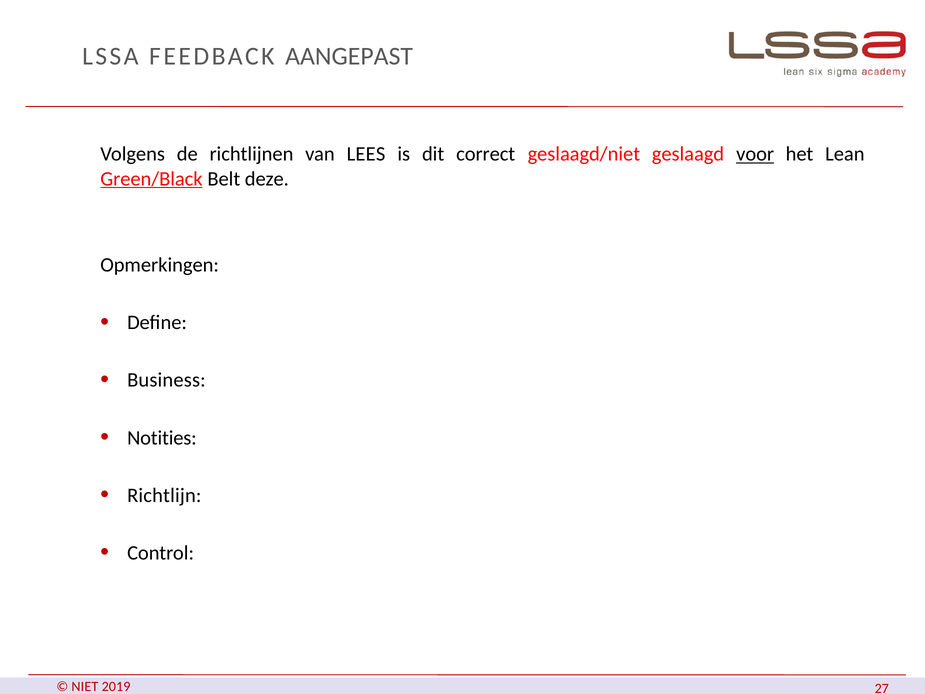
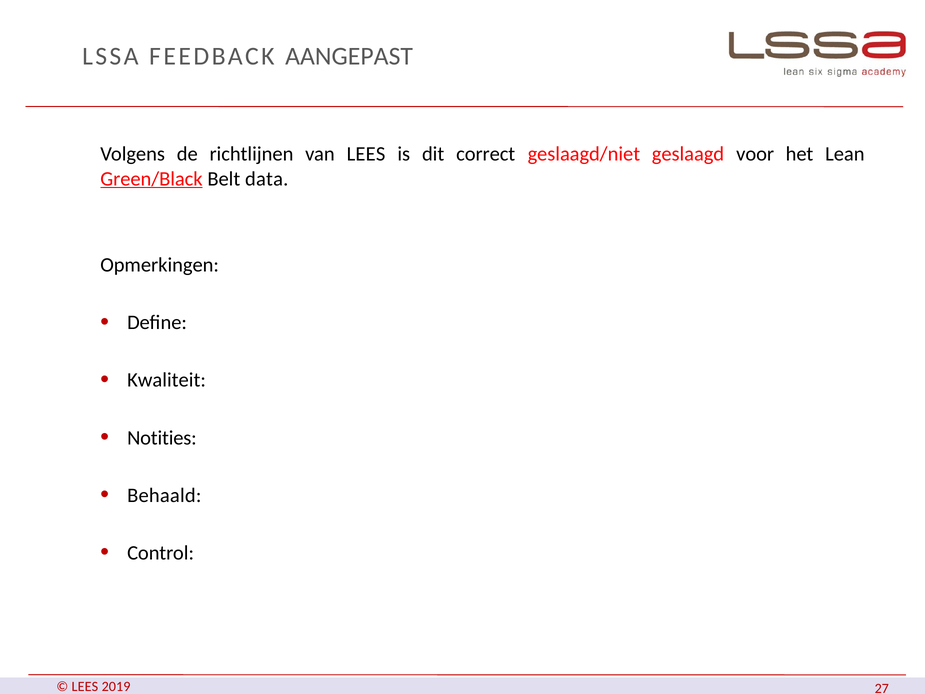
voor underline: present -> none (755, 154)
deze: deze -> data (267, 179)
Business: Business -> Kwaliteit (167, 380)
Richtlijn: Richtlijn -> Behaald (164, 495)
NIET: NIET -> LEES (85, 686)
